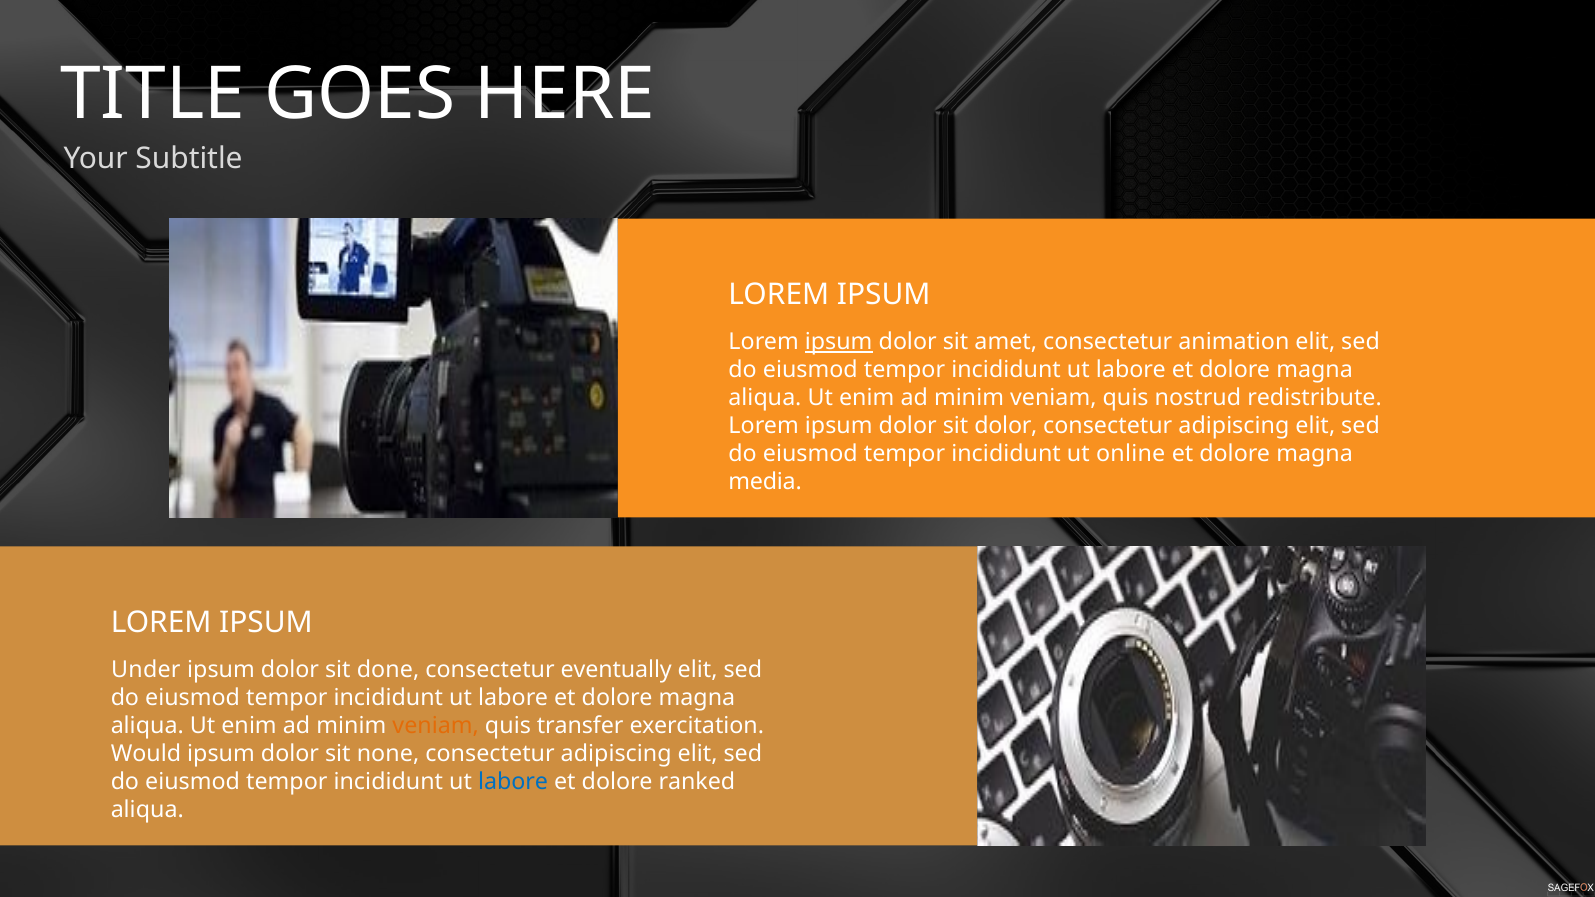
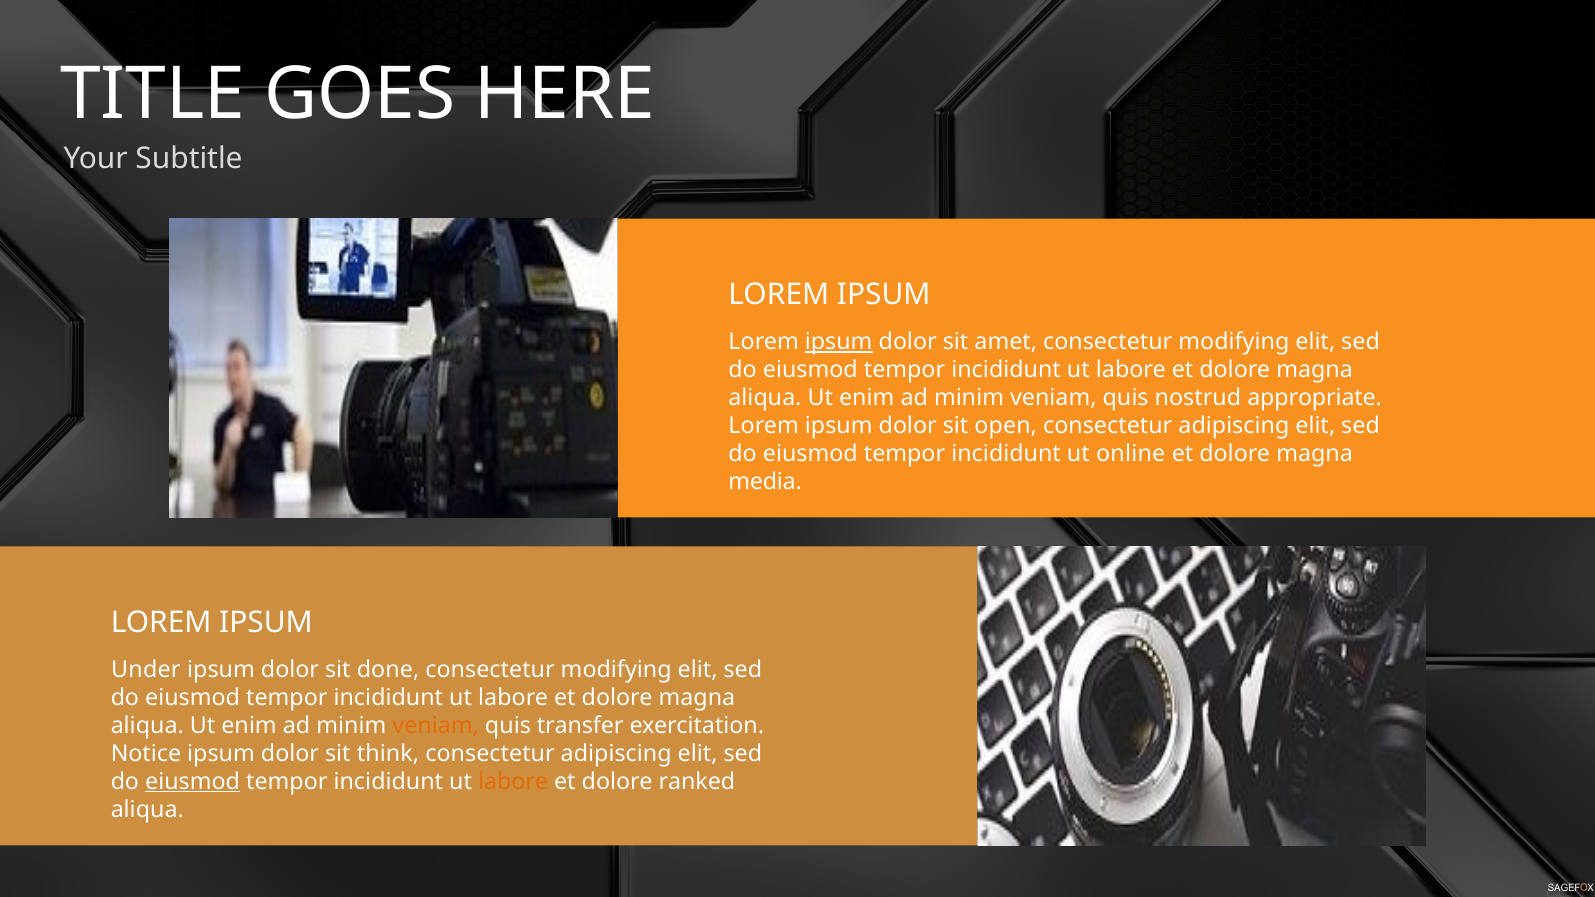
amet consectetur animation: animation -> modifying (1234, 342)
redistribute: redistribute -> appropriate (1315, 398)
sit dolor: dolor -> open (1006, 426)
eventually: eventually -> modifying (616, 670)
Would: Would -> Notice (146, 754)
none: none -> think (388, 754)
eiusmod underline: none -> present (193, 782)
labore colour: blue -> orange (513, 782)
